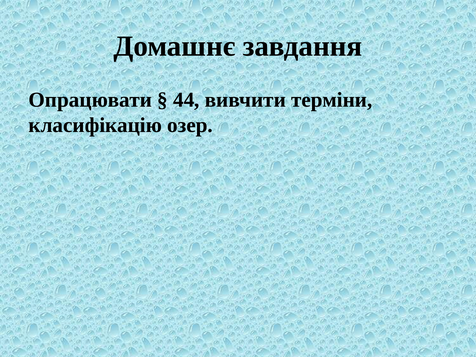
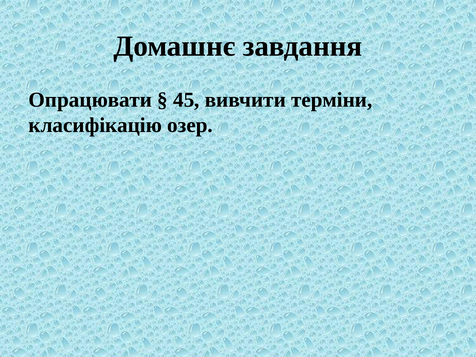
44: 44 -> 45 (186, 100)
